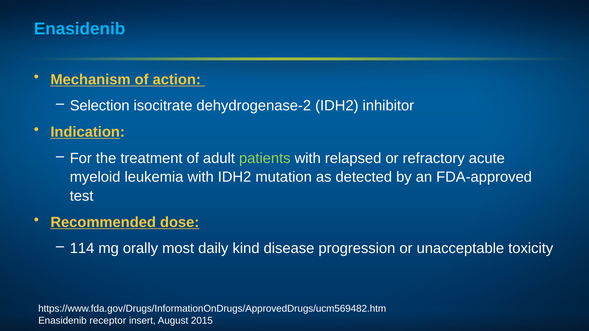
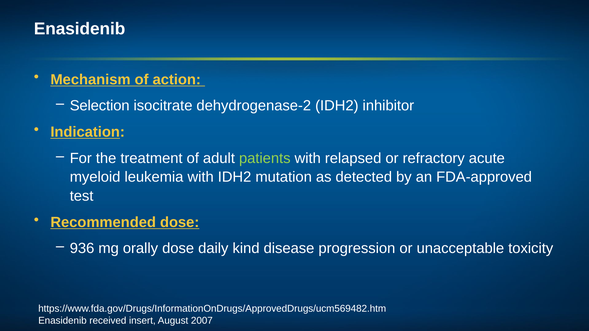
Enasidenib colour: light blue -> white (80, 29)
114: 114 -> 936 (82, 249)
orally most: most -> dose (178, 249)
receptor: receptor -> received (108, 321)
2015: 2015 -> 2007 (202, 321)
